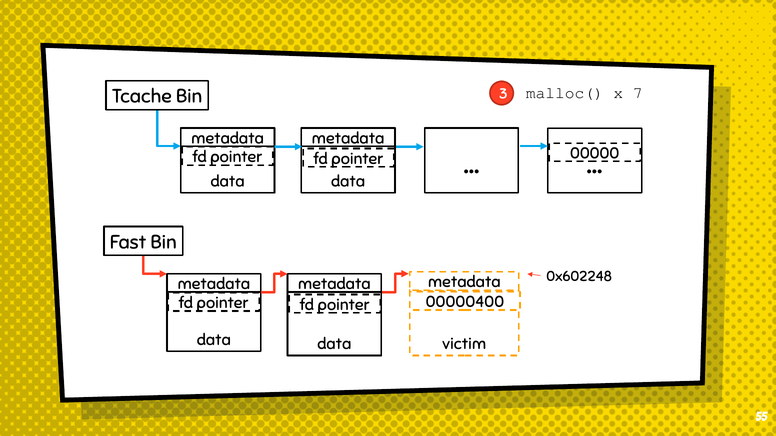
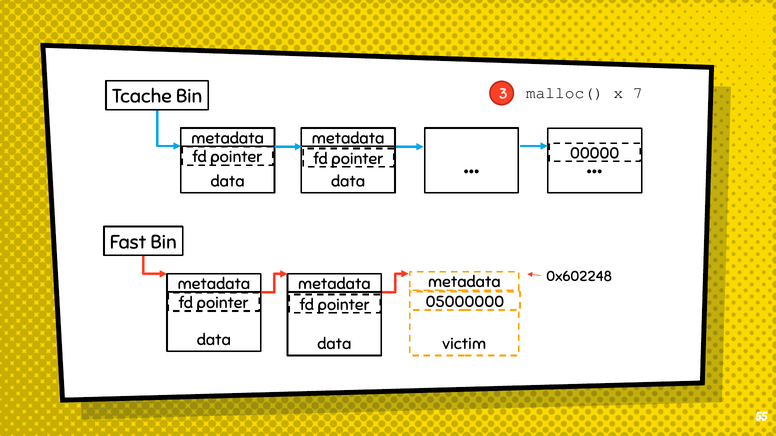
00000400: 00000400 -> 05000000 (465, 302)
